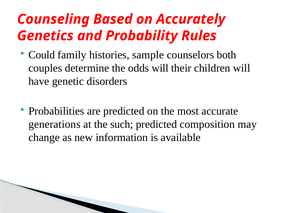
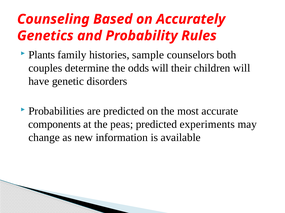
Could: Could -> Plants (42, 55)
generations: generations -> components (55, 125)
such: such -> peas (122, 125)
composition: composition -> experiments (207, 125)
